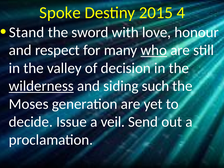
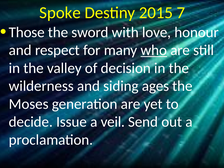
4: 4 -> 7 (181, 13)
Stand: Stand -> Those (27, 32)
wilderness underline: present -> none (41, 86)
such: such -> ages (156, 86)
